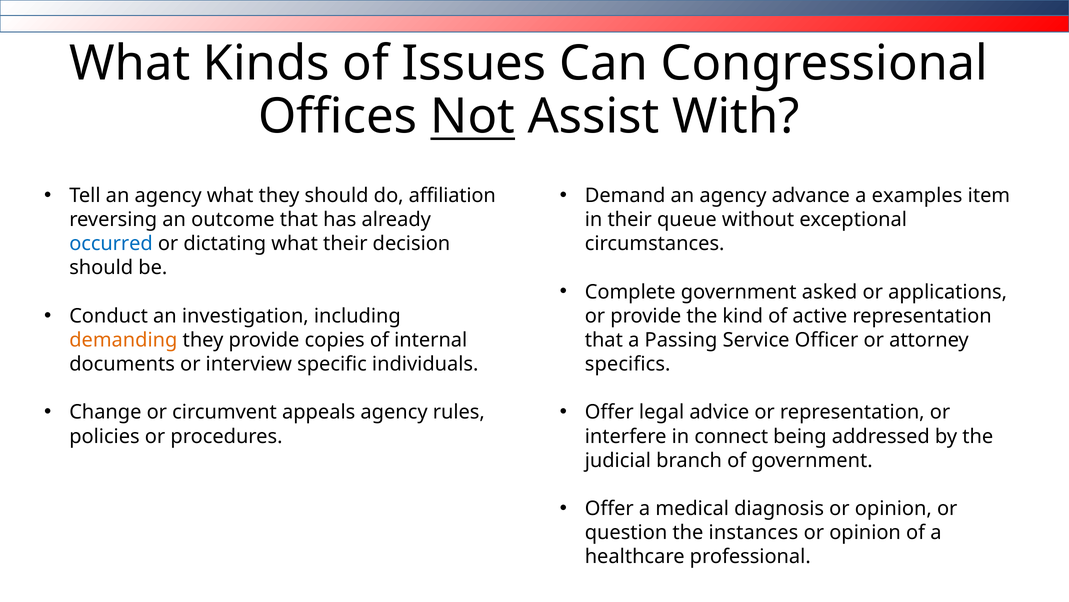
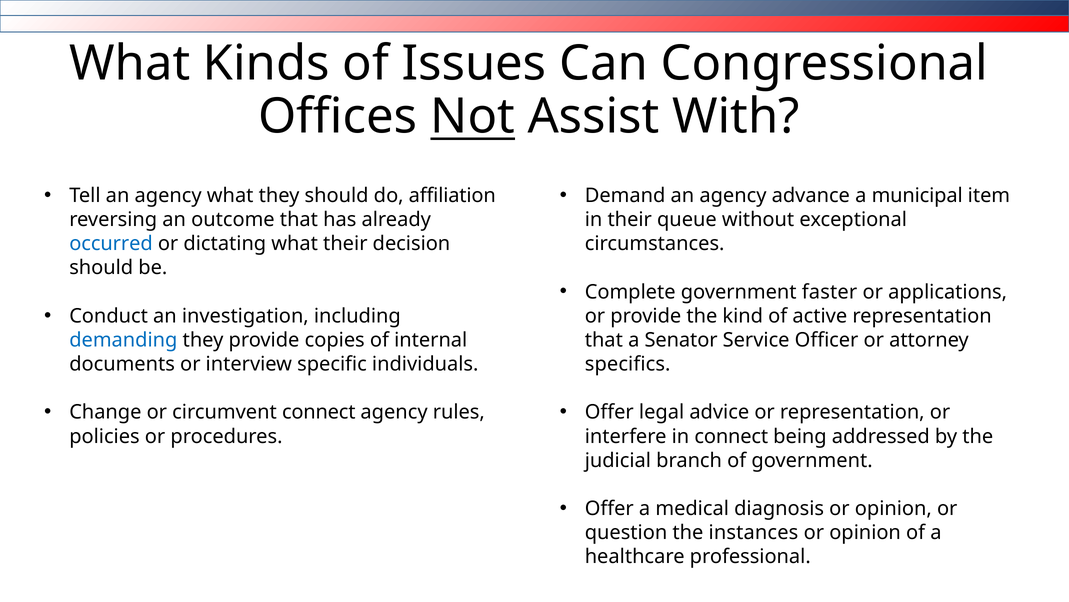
examples: examples -> municipal (917, 195)
asked: asked -> faster (829, 292)
demanding colour: orange -> blue (123, 340)
Passing: Passing -> Senator (681, 340)
circumvent appeals: appeals -> connect (319, 412)
